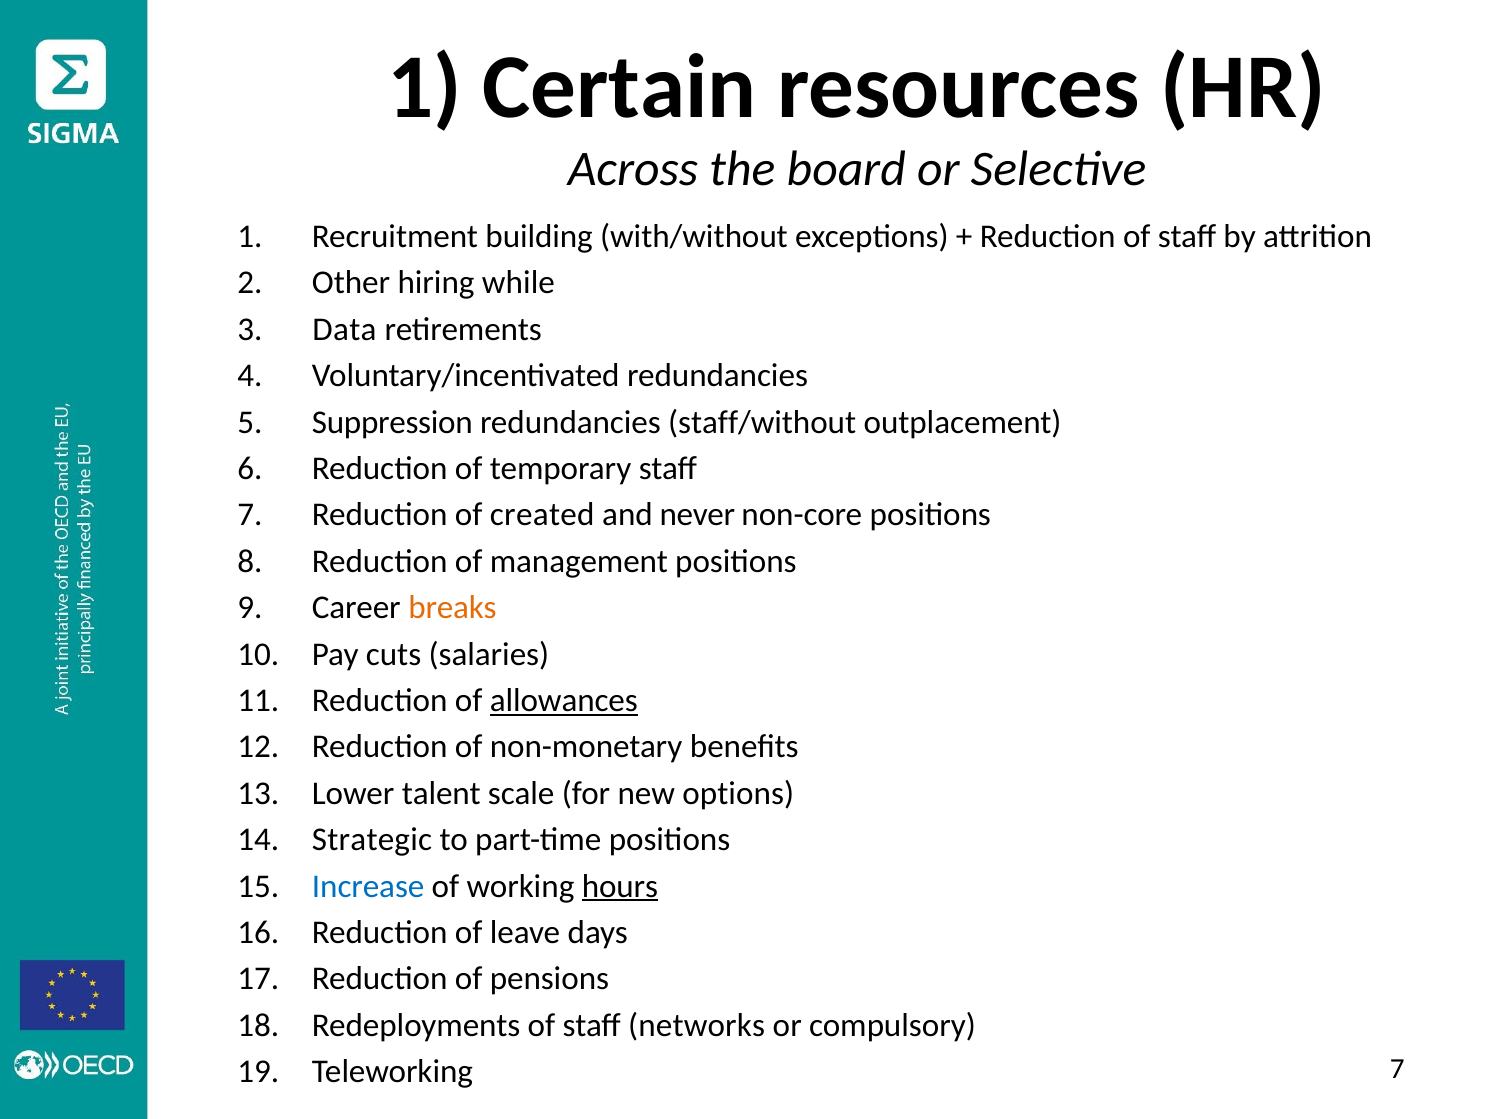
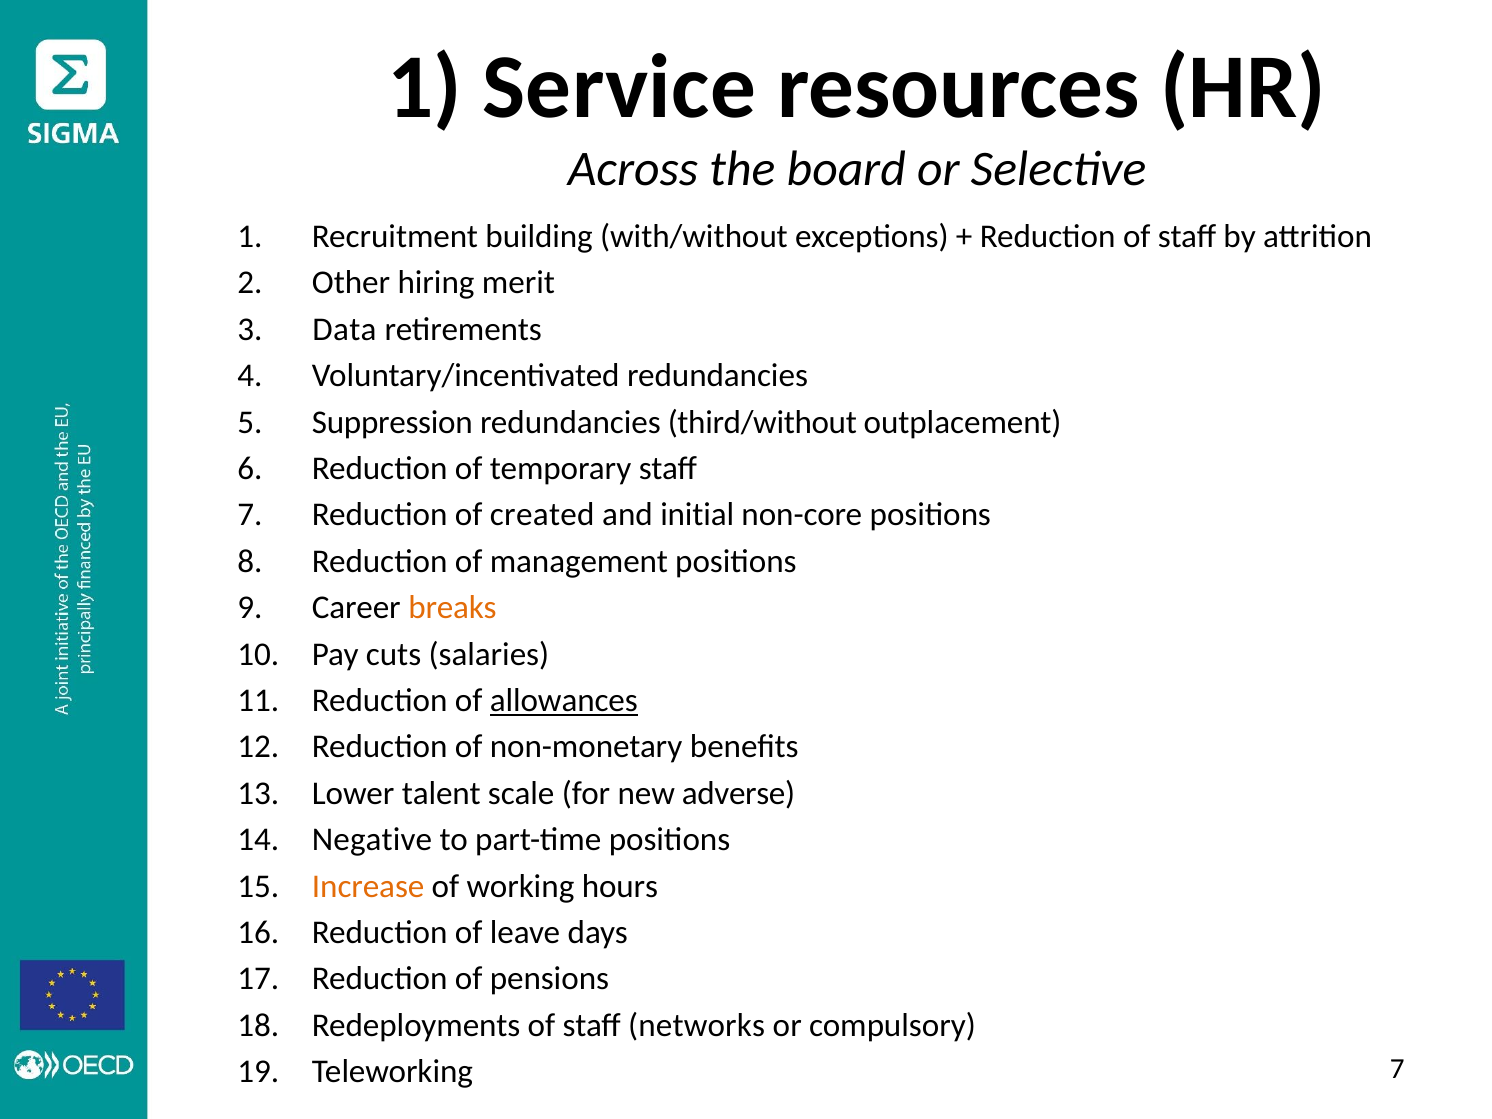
Certain: Certain -> Service (619, 87)
while: while -> merit (518, 283)
staff/without: staff/without -> third/without (762, 422)
never: never -> initial (697, 515)
options: options -> adverse (738, 793)
Strategic: Strategic -> Negative (372, 840)
Increase colour: blue -> orange (368, 886)
hours underline: present -> none (620, 886)
